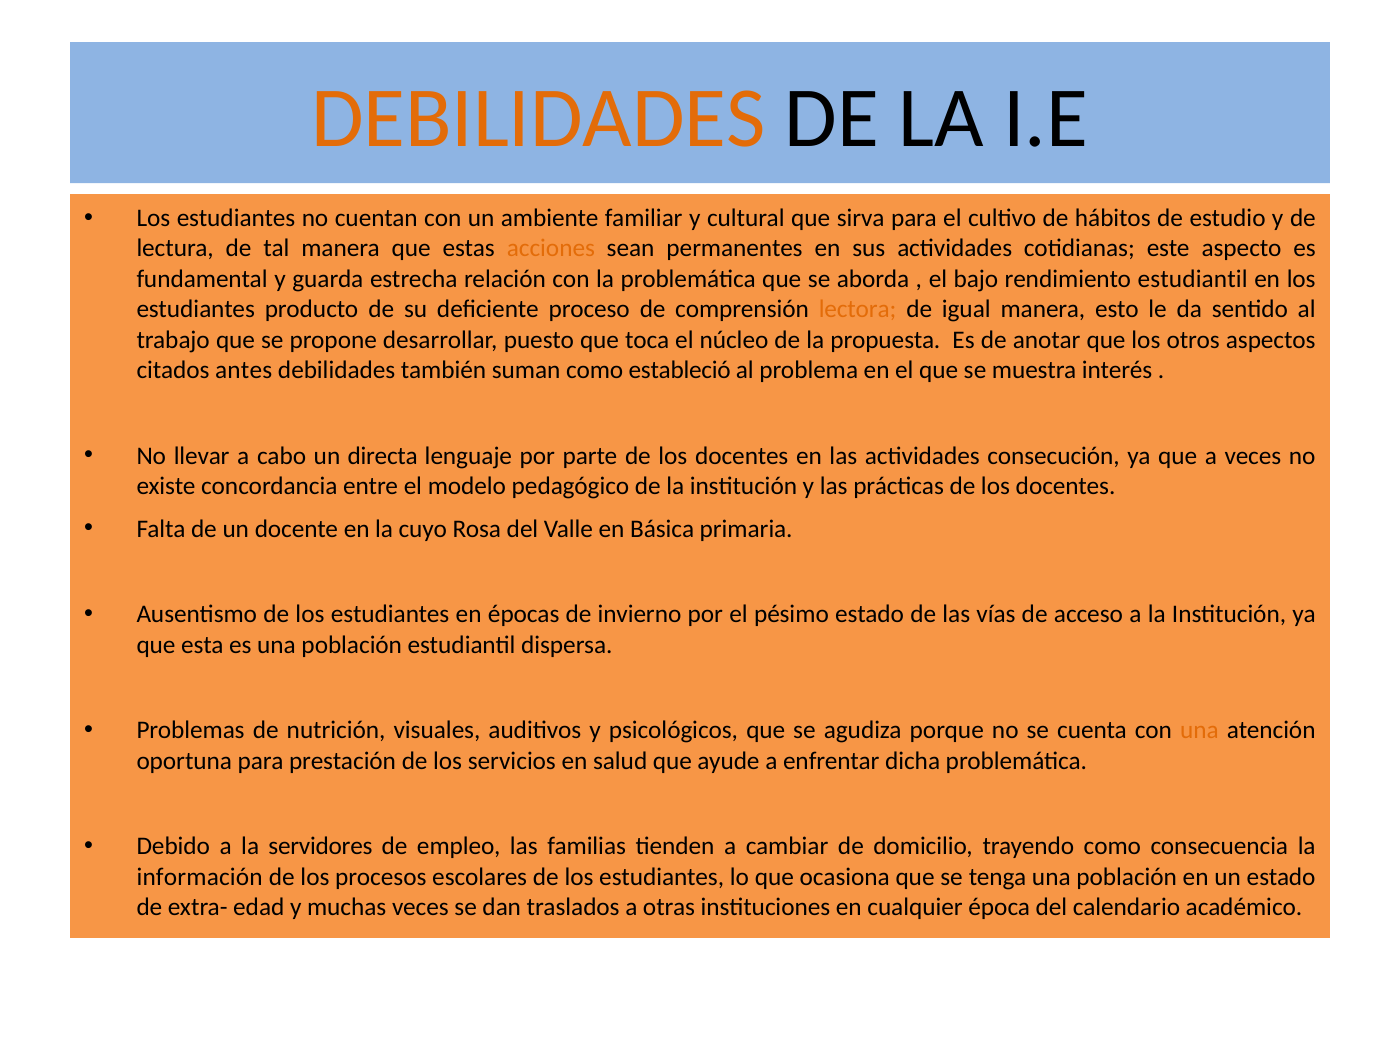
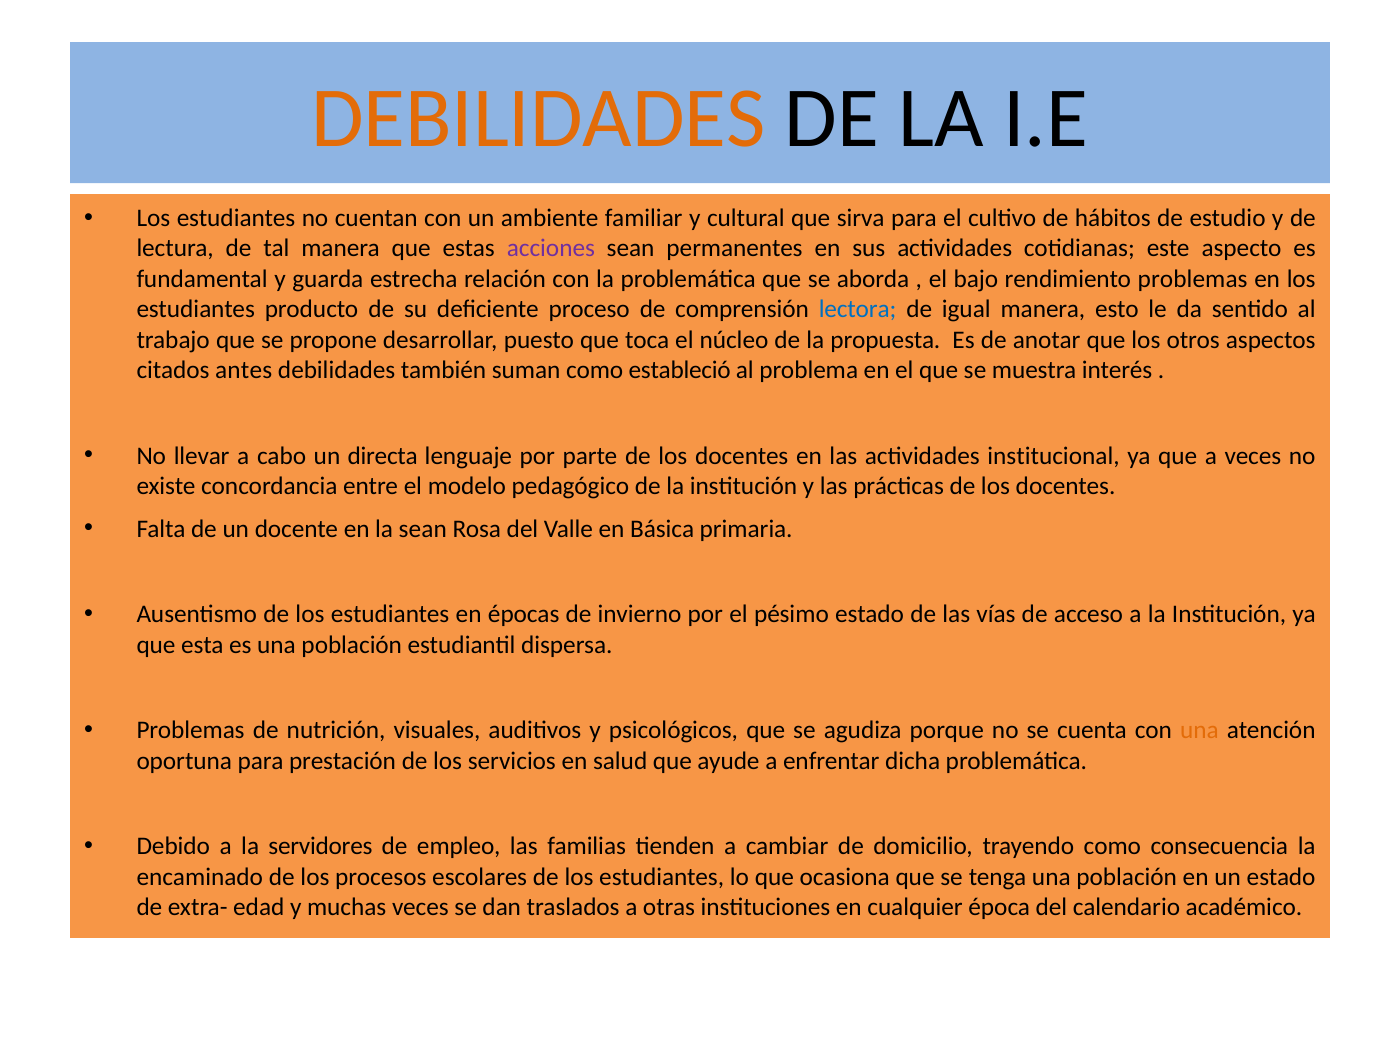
acciones colour: orange -> purple (551, 249)
rendimiento estudiantil: estudiantil -> problemas (1193, 279)
lectora colour: orange -> blue (858, 309)
consecución: consecución -> institucional (1053, 456)
la cuyo: cuyo -> sean (423, 529)
información: información -> encaminado (200, 877)
